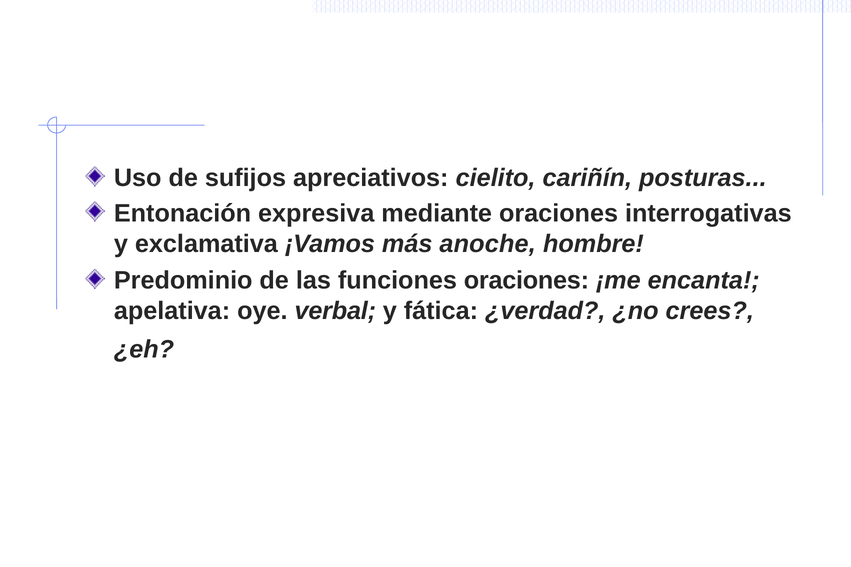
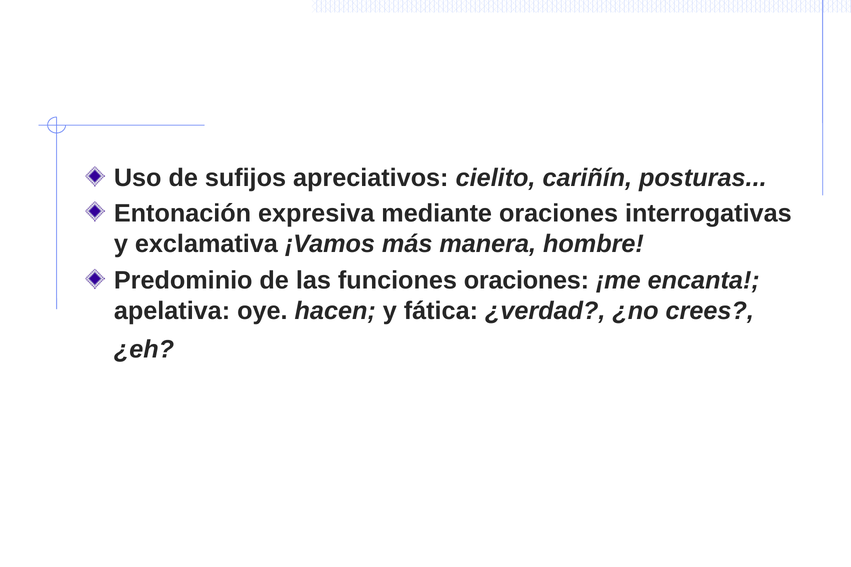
anoche: anoche -> manera (488, 244)
verbal: verbal -> hacen (335, 311)
